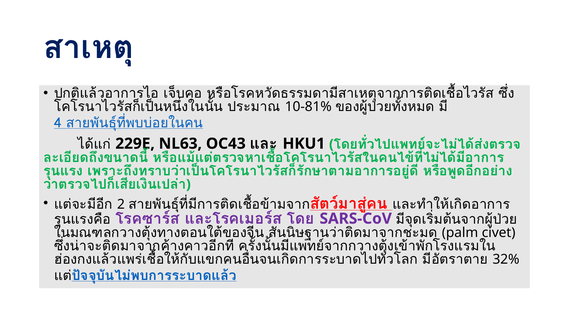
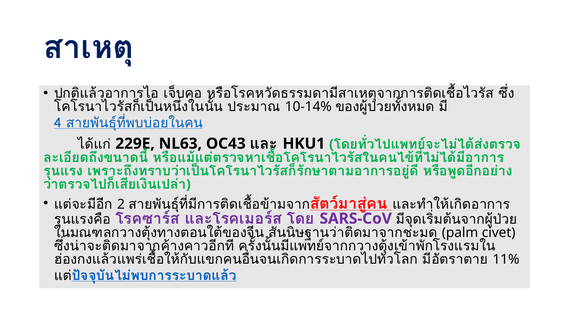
10-81%: 10-81% -> 10-14% (308, 107)
32%: 32% -> 11% (506, 259)
